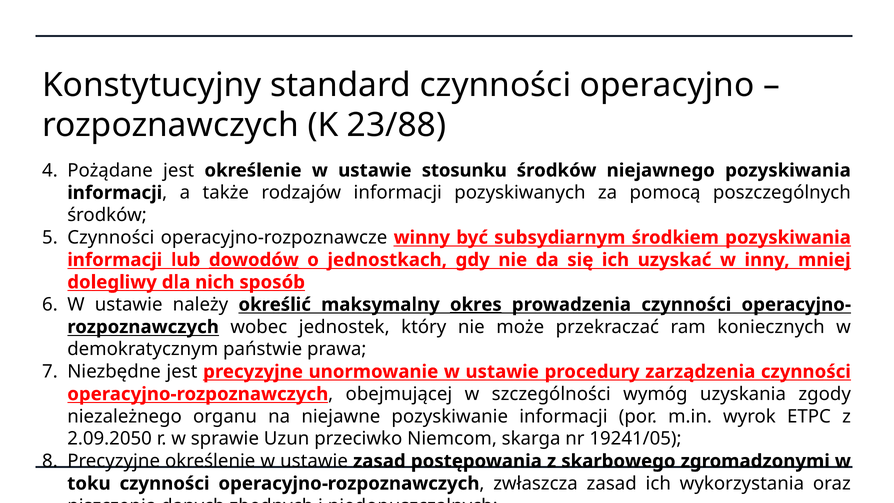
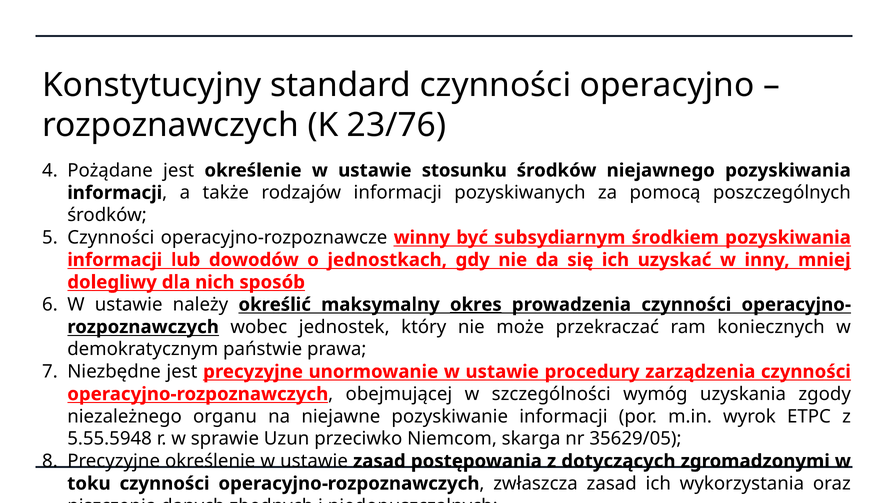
23/88: 23/88 -> 23/76 (397, 125)
dowodów underline: present -> none (254, 260)
2.09.2050: 2.09.2050 -> 5.55.5948 (110, 439)
19241/05: 19241/05 -> 35629/05 (635, 439)
skarbowego: skarbowego -> dotyczących (618, 461)
